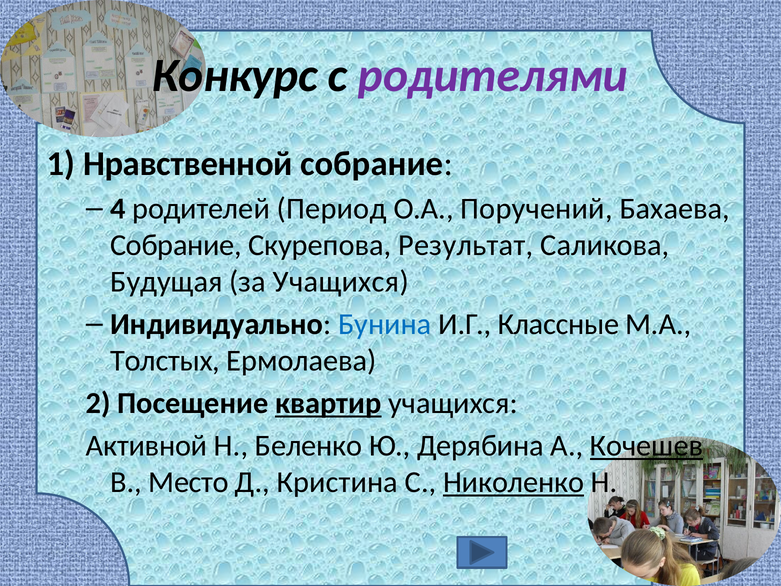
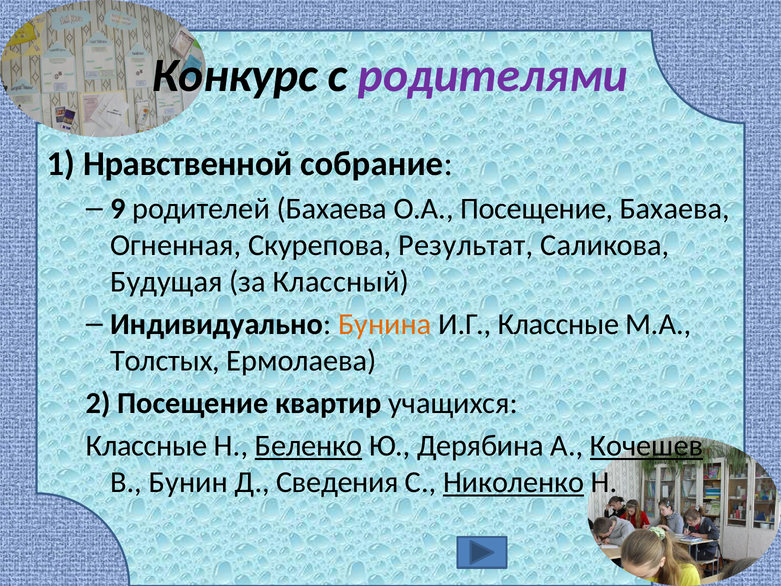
4: 4 -> 9 (118, 209)
родителей Период: Период -> Бахаева (332, 209)
О.А Поручений: Поручений -> Посещение (537, 209)
Собрание: Собрание -> Огненная (176, 245)
за Учащихся: Учащихся -> Классный (341, 282)
Бунина colour: blue -> orange (385, 324)
квартир underline: present -> none (328, 403)
Активной: Активной -> Классные (147, 446)
Беленко underline: none -> present (309, 446)
Место: Место -> Бунин (188, 482)
Кристина: Кристина -> Сведения (337, 482)
